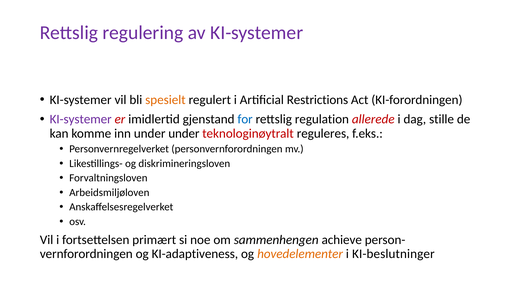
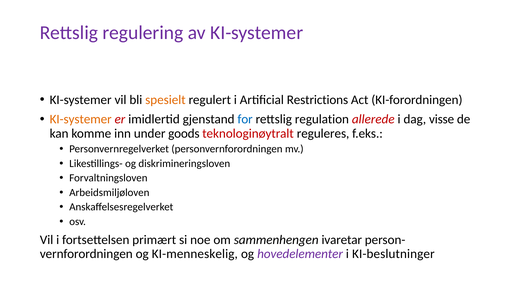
KI-systemer colour: purple -> orange (81, 119)
stille: stille -> visse (442, 119)
under under: under -> goods (184, 133)
achieve: achieve -> ivaretar (342, 240)
KI-adaptiveness: KI-adaptiveness -> KI-menneskelig (195, 254)
hovedelementer colour: orange -> purple (300, 254)
